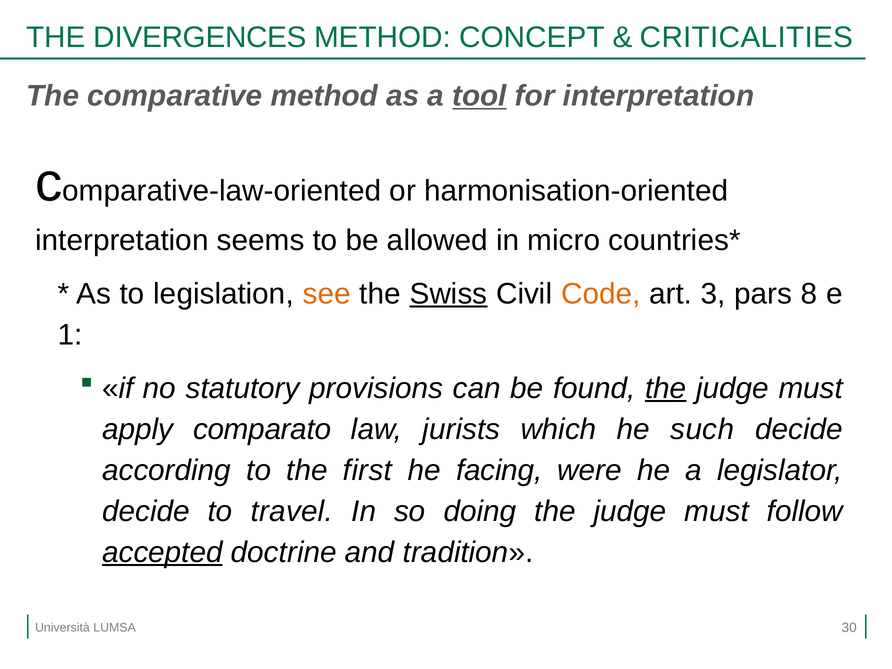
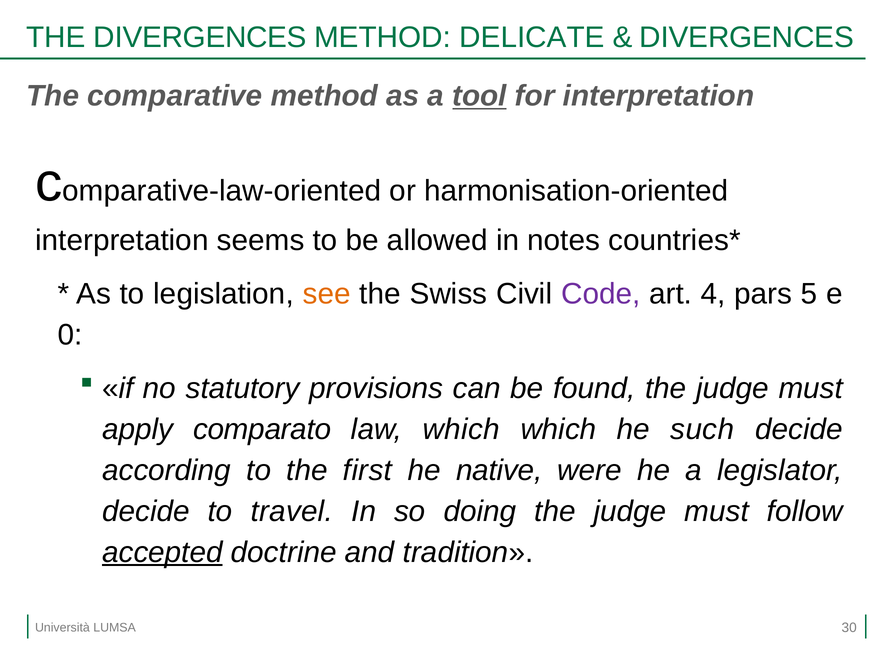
CONCEPT: CONCEPT -> DELICATE (532, 37)
CRITICALITIES: CRITICALITIES -> DIVERGENCES (747, 37)
micro: micro -> notes (564, 240)
Swiss underline: present -> none (449, 294)
Code colour: orange -> purple (601, 294)
3: 3 -> 4 (713, 294)
8: 8 -> 5 (809, 294)
1: 1 -> 0 (70, 335)
the underline: present -> none (666, 388)
law jurists: jurists -> which (461, 429)
facing: facing -> native (499, 470)
